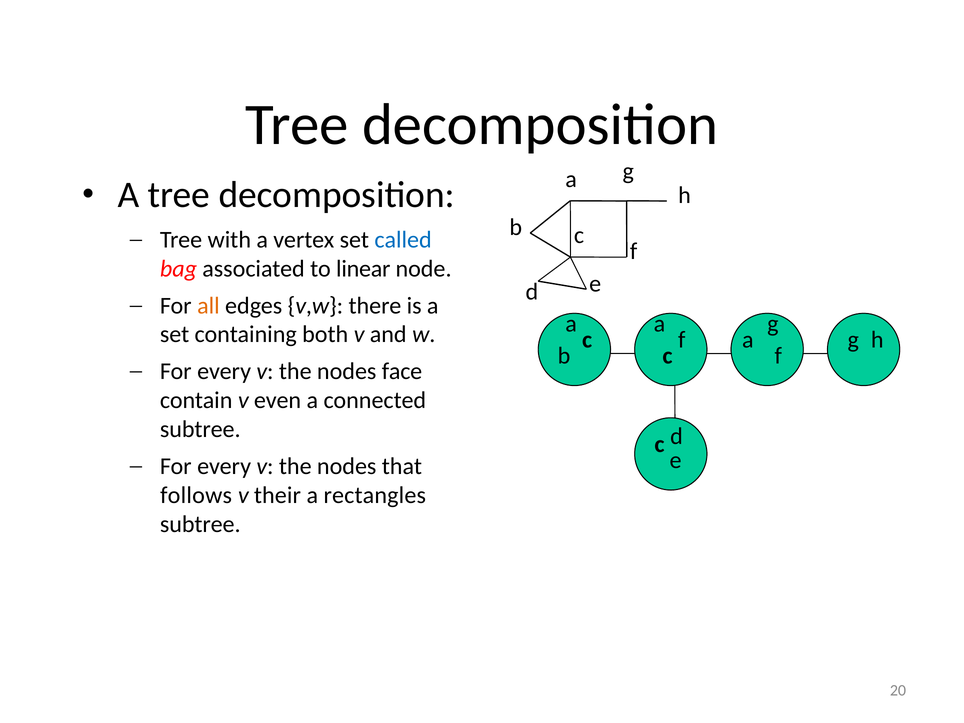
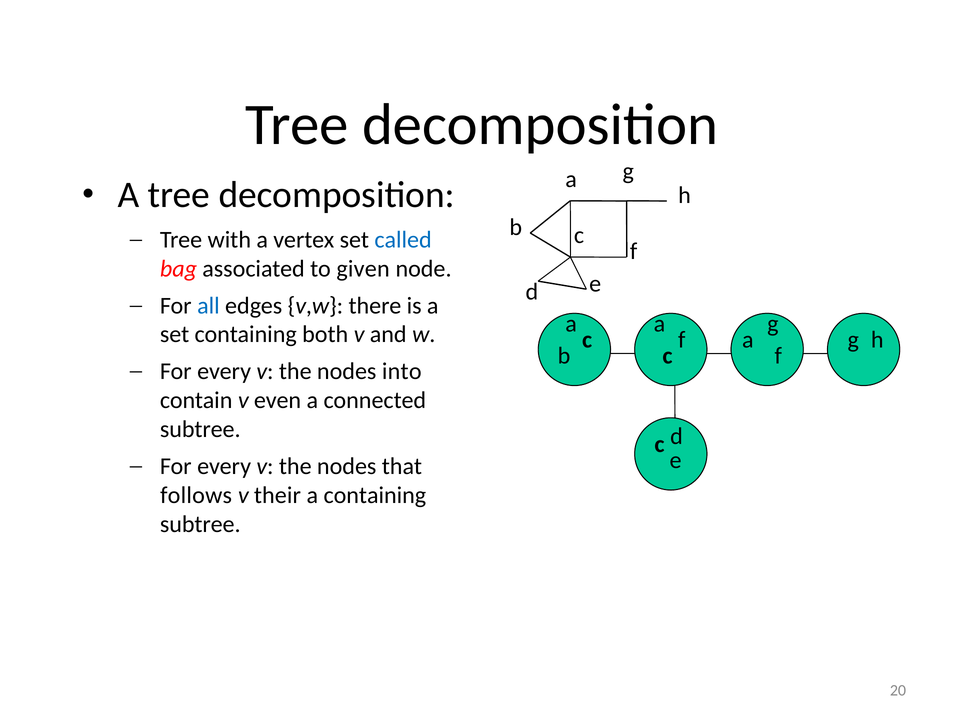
linear: linear -> given (363, 269)
all colour: orange -> blue (208, 306)
face: face -> into (402, 371)
a rectangles: rectangles -> containing (375, 495)
